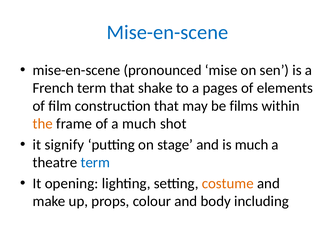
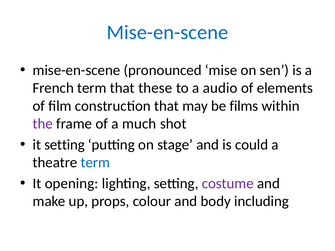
shake: shake -> these (155, 88)
pages: pages -> audio (220, 88)
the colour: orange -> purple (43, 124)
it signify: signify -> setting (65, 145)
is much: much -> could (252, 145)
costume colour: orange -> purple (228, 184)
